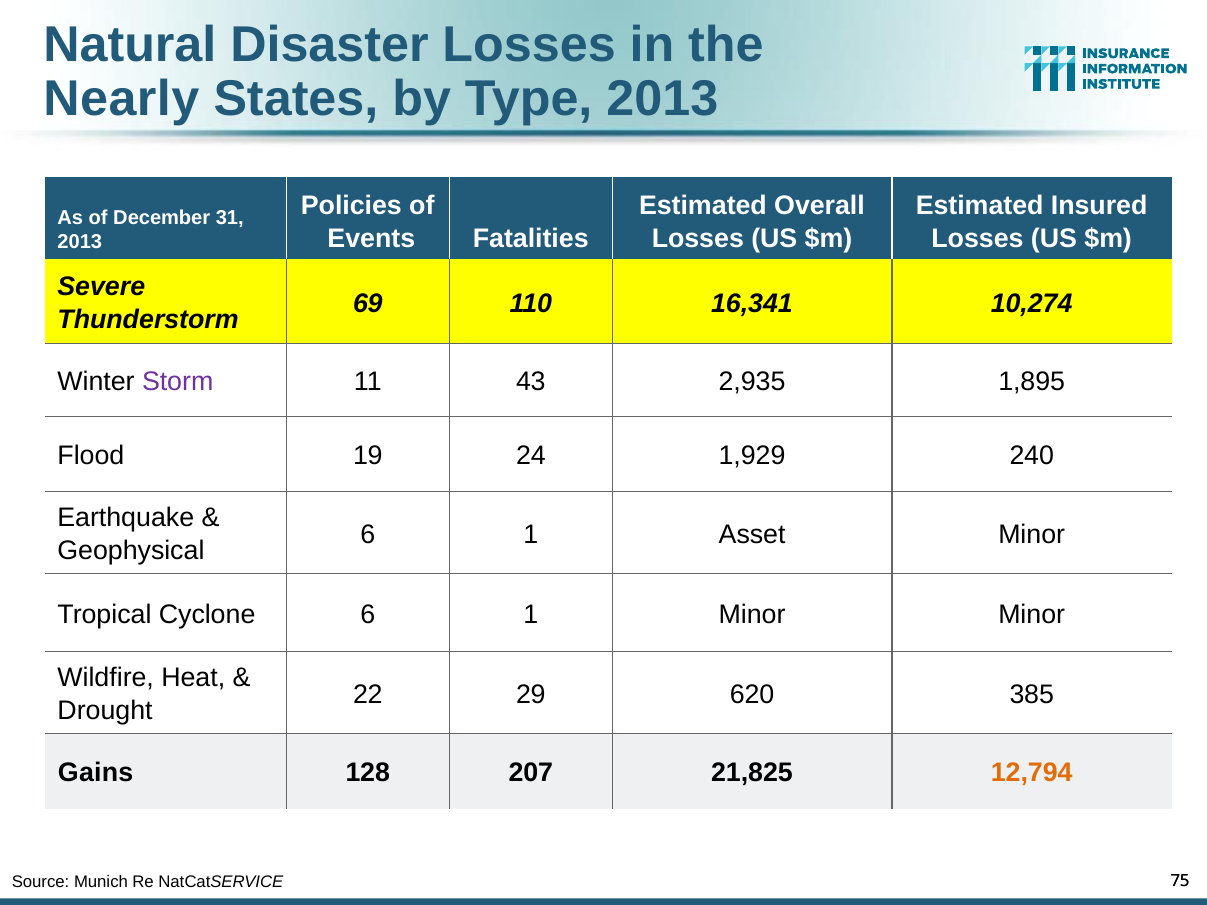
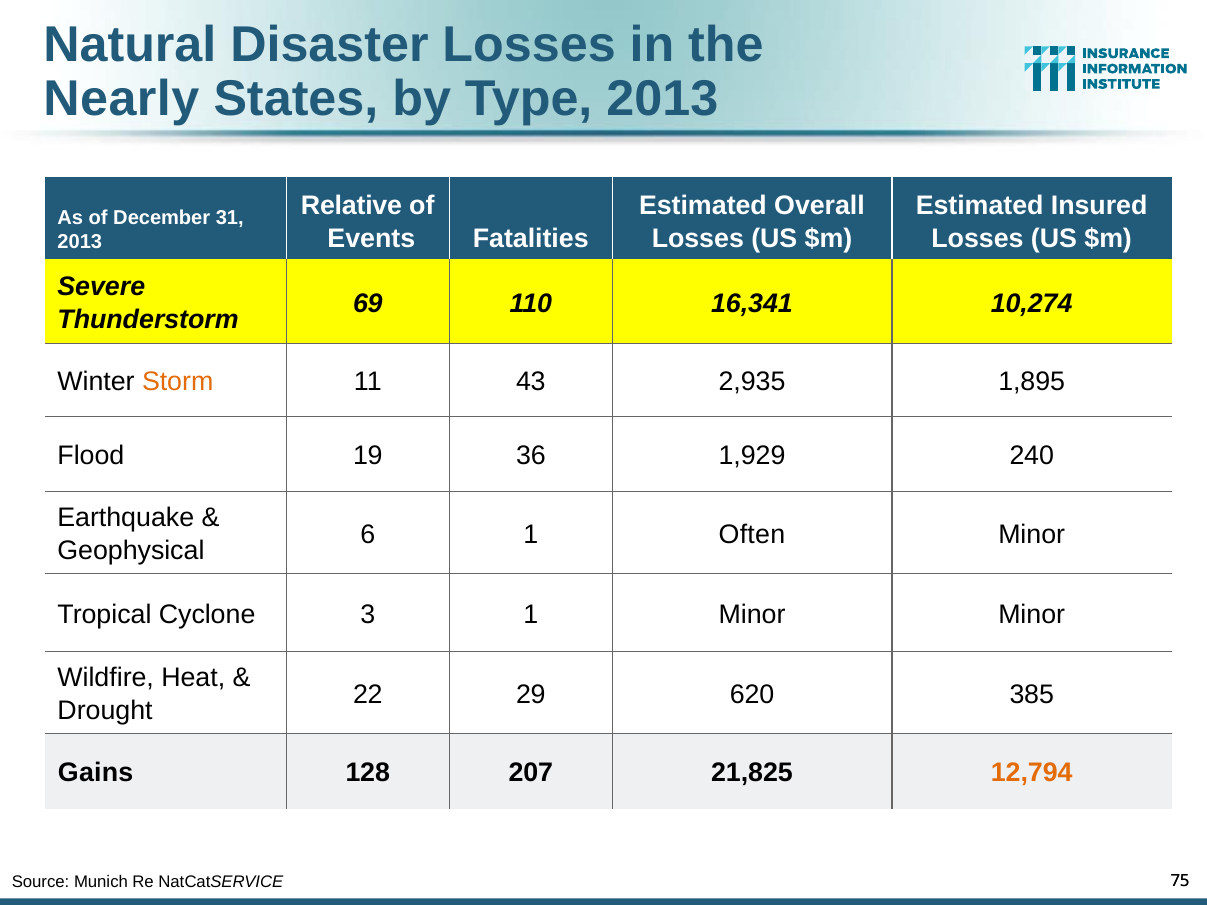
Policies: Policies -> Relative (351, 206)
Storm colour: purple -> orange (178, 382)
24: 24 -> 36 (531, 456)
Asset: Asset -> Often (752, 535)
Cyclone 6: 6 -> 3 (368, 615)
